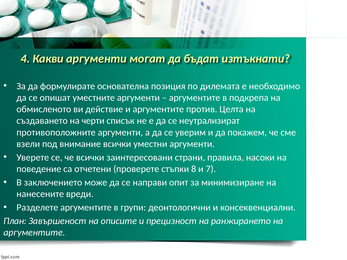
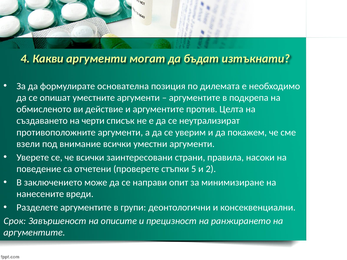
8: 8 -> 5 (194, 169)
7: 7 -> 2 (211, 169)
План: План -> Срок (15, 221)
